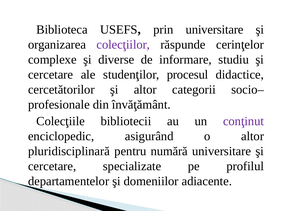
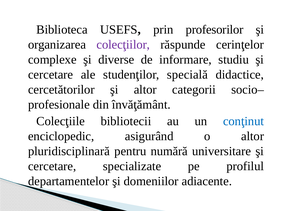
prin universitare: universitare -> profesorilor (215, 30)
procesul: procesul -> specială (187, 74)
conţinut colour: purple -> blue (243, 121)
